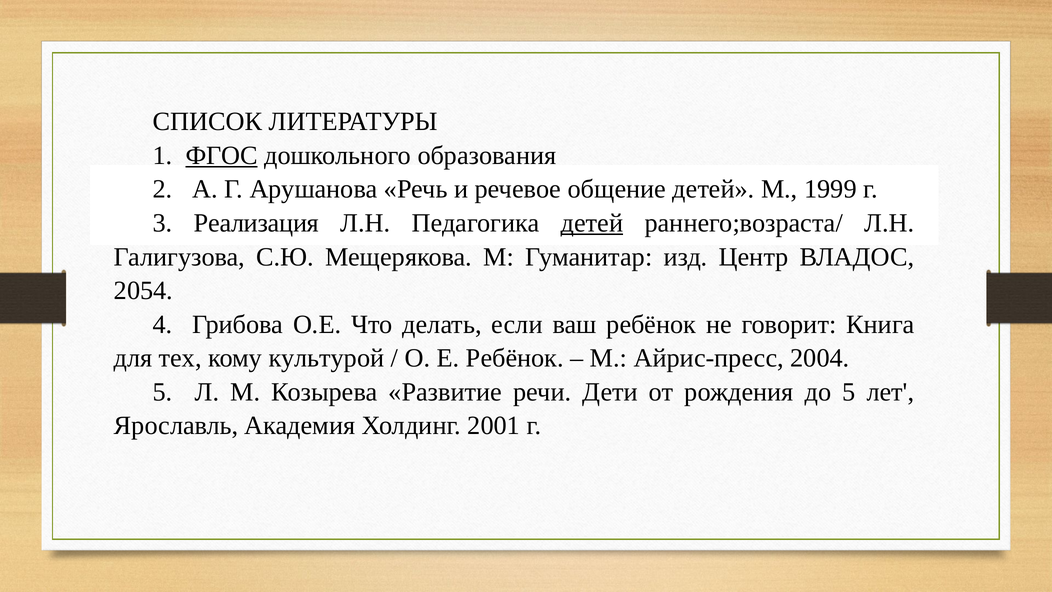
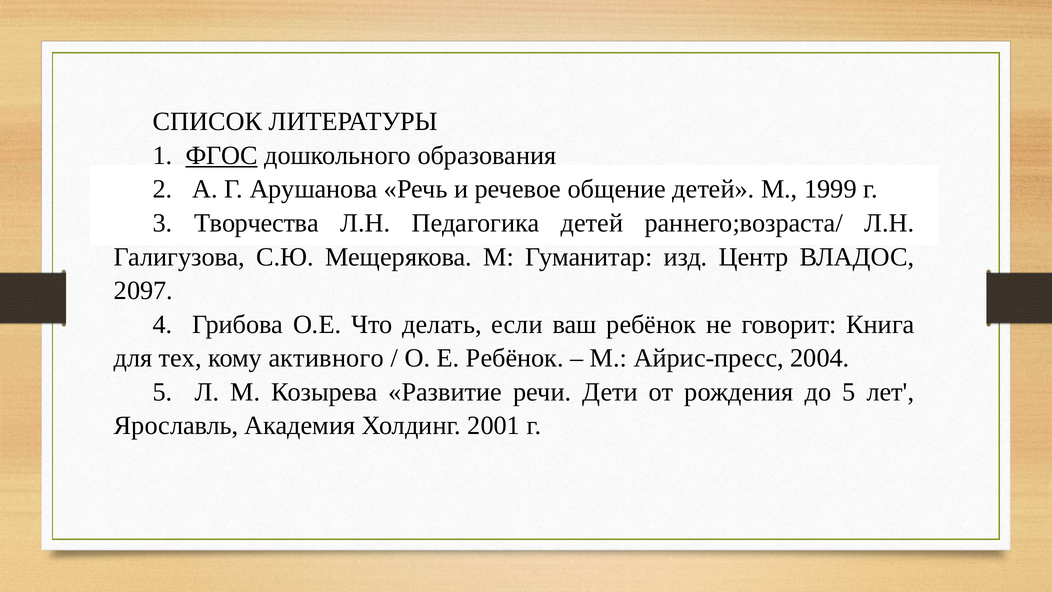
Реализация: Реализация -> Творчества (256, 223)
детей underline: present -> none (592, 223)
2054: 2054 -> 2097 (143, 291)
культурой: культурой -> активного (326, 358)
